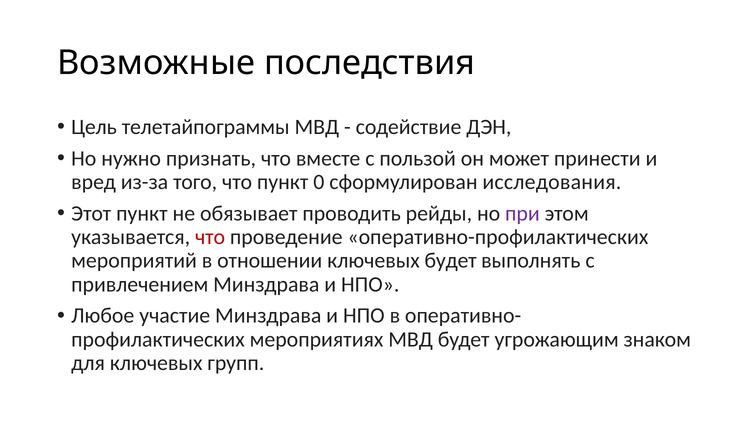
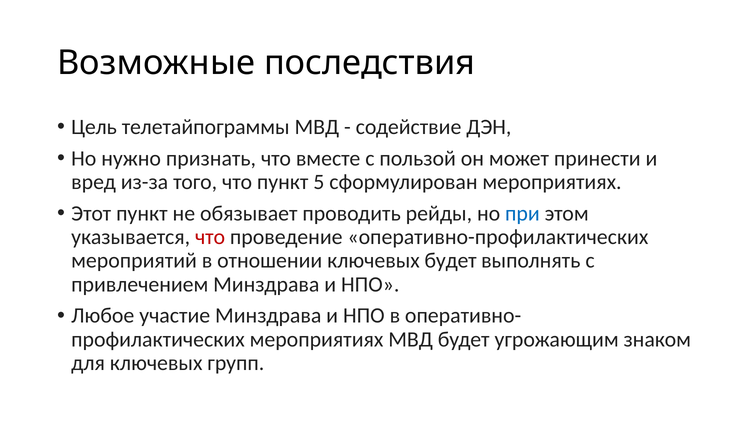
0: 0 -> 5 (319, 182)
сформулирован исследования: исследования -> мероприятиях (552, 182)
при colour: purple -> blue (522, 213)
